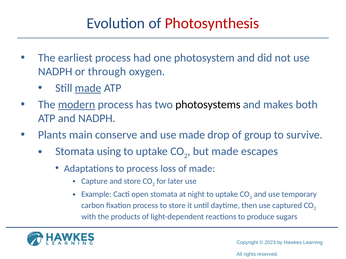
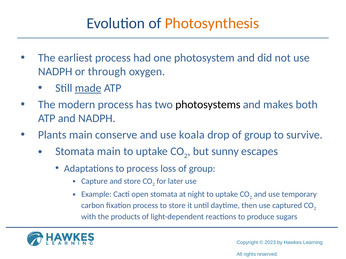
Photosynthesis colour: red -> orange (212, 23)
modern underline: present -> none (77, 105)
use made: made -> koala (192, 135)
Stomata using: using -> main (109, 152)
but made: made -> sunny (225, 152)
loss of made: made -> group (202, 169)
